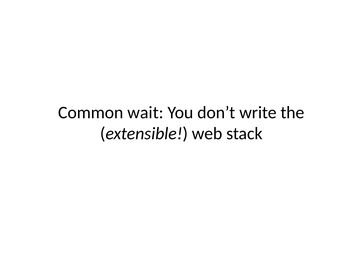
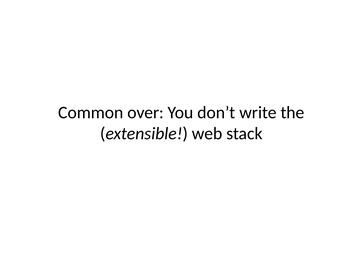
wait: wait -> over (146, 112)
